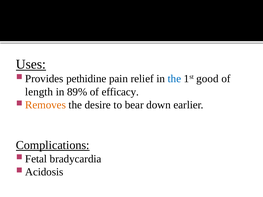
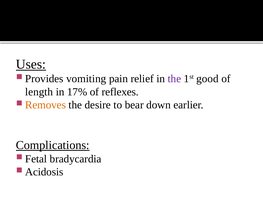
pethidine: pethidine -> vomiting (86, 79)
the colour: blue -> purple (174, 79)
89%: 89% -> 17% (77, 92)
efficacy: efficacy -> reflexes (120, 92)
